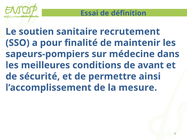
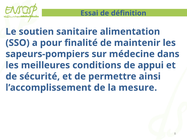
recrutement: recrutement -> alimentation (130, 32)
avant: avant -> appui (151, 65)
